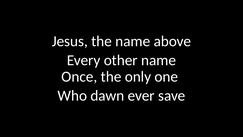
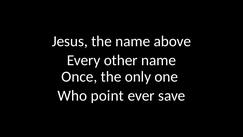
dawn: dawn -> point (107, 95)
